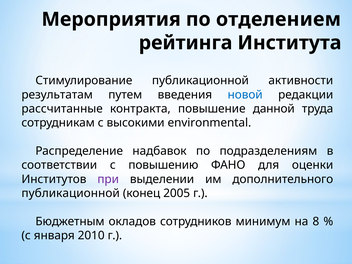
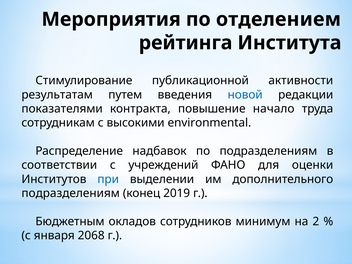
рассчитанные: рассчитанные -> показателями (62, 109)
данной: данной -> начало (274, 109)
повышению: повышению -> учреждений (163, 165)
при colour: purple -> blue (108, 179)
публикационной: публикационной -> подразделениям (71, 193)
2005: 2005 -> 2019 (177, 193)
8: 8 -> 2 (316, 221)
2010: 2010 -> 2068 (91, 235)
